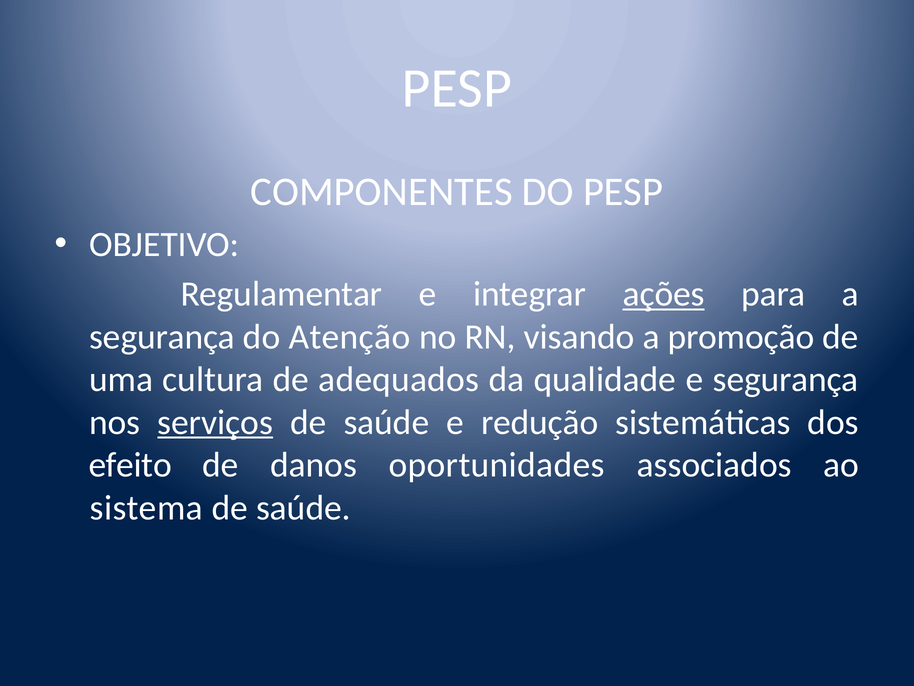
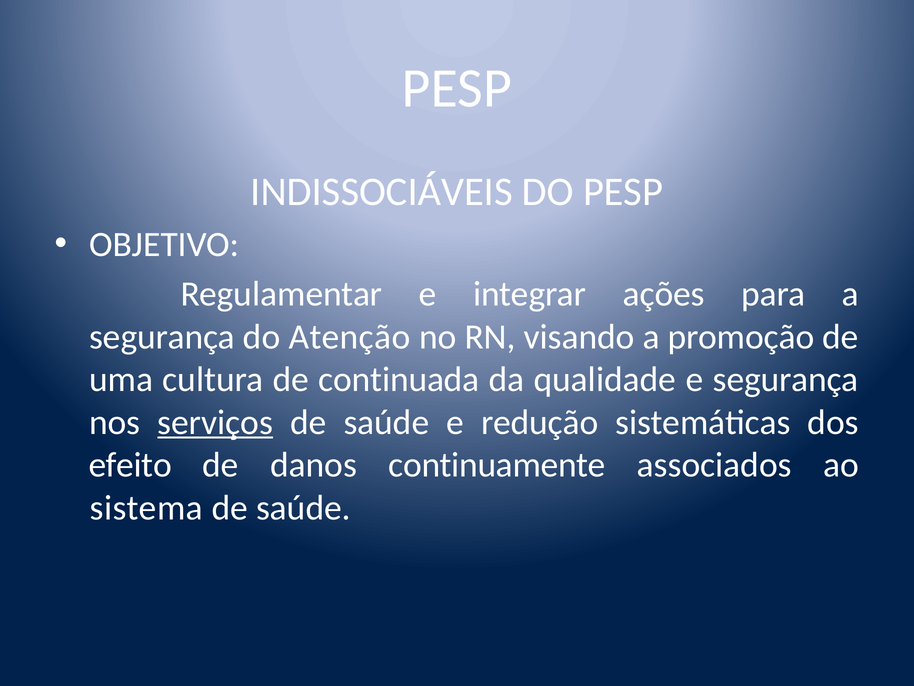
COMPONENTES: COMPONENTES -> INDISSOCIÁVEIS (382, 192)
ações underline: present -> none (664, 294)
adequados: adequados -> continuada (399, 379)
oportunidades: oportunidades -> continuamente (497, 465)
